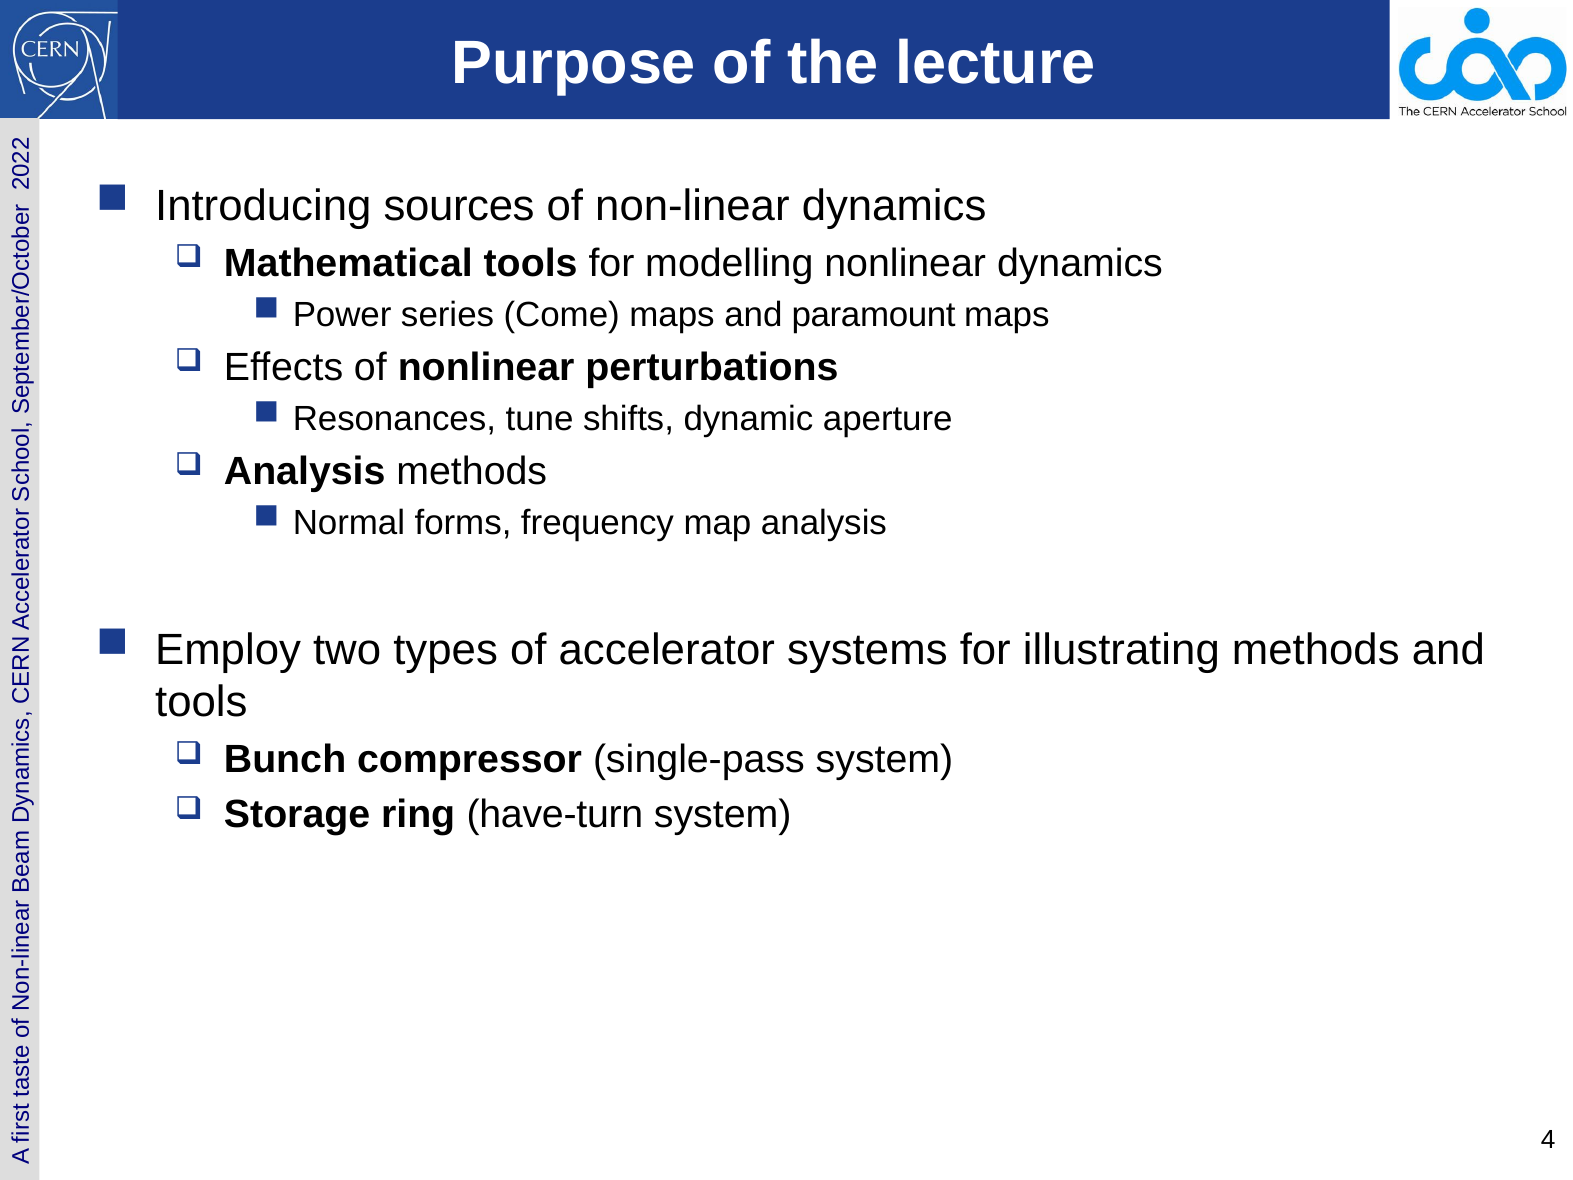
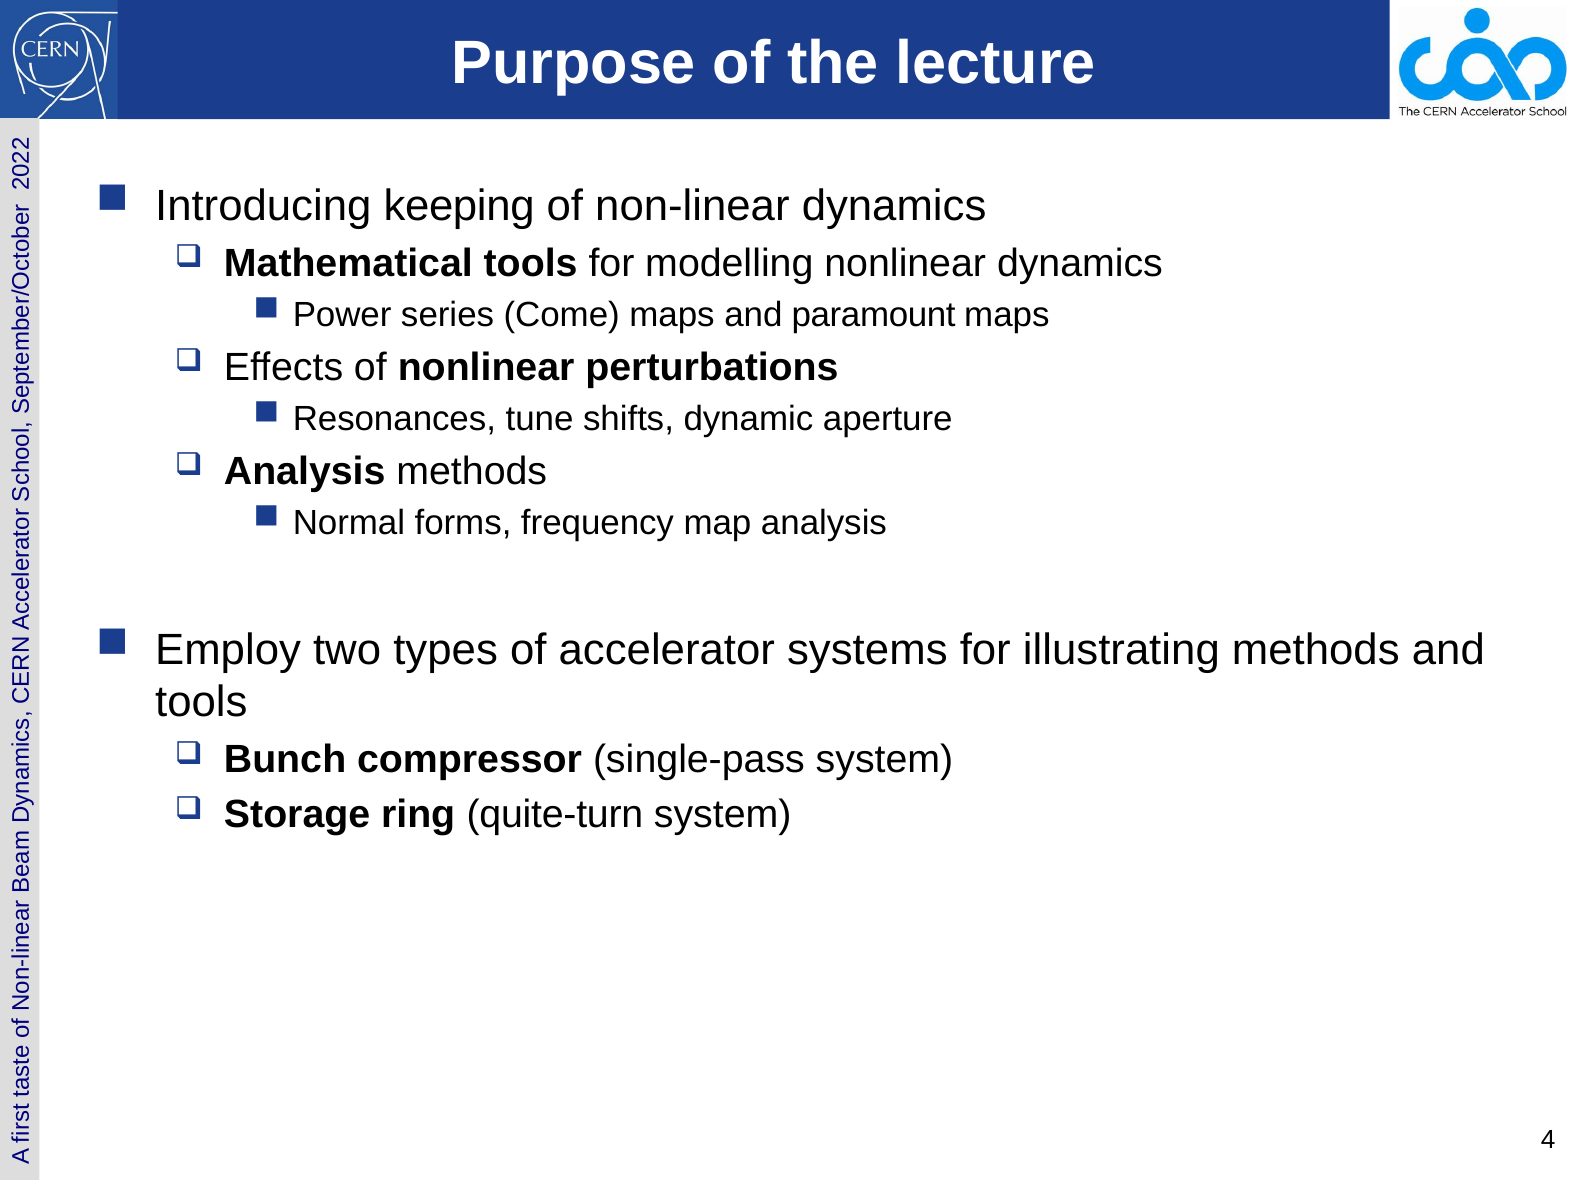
sources: sources -> keeping (459, 206)
have-turn: have-turn -> quite-turn (555, 815)
